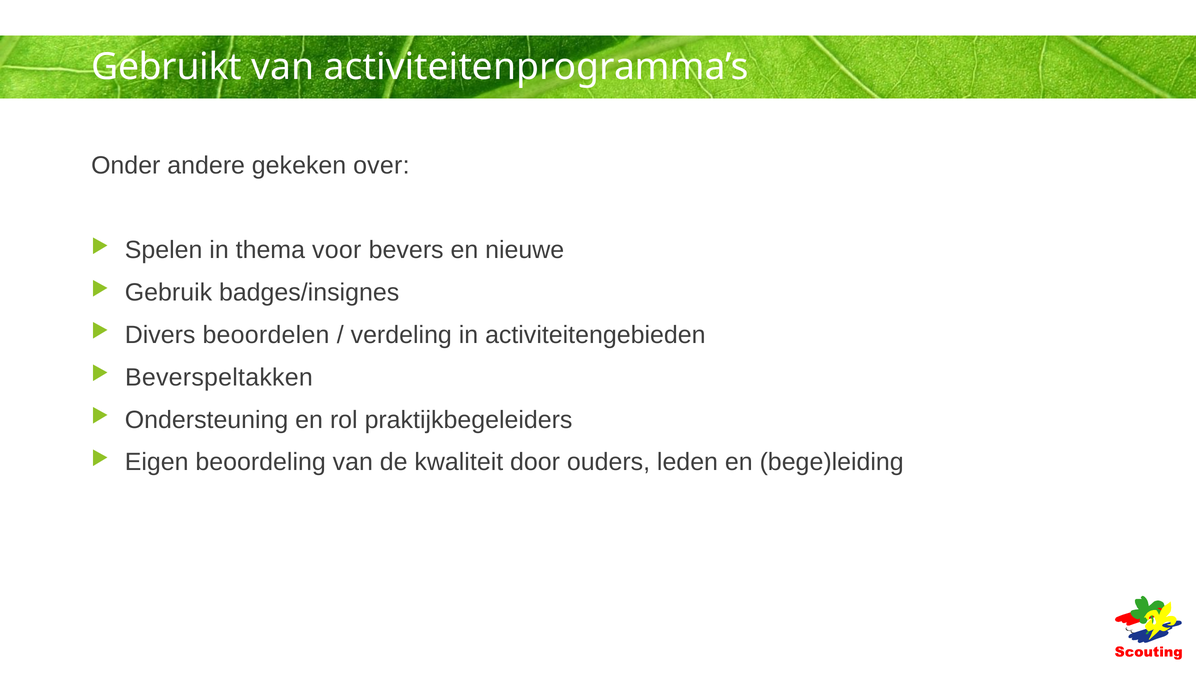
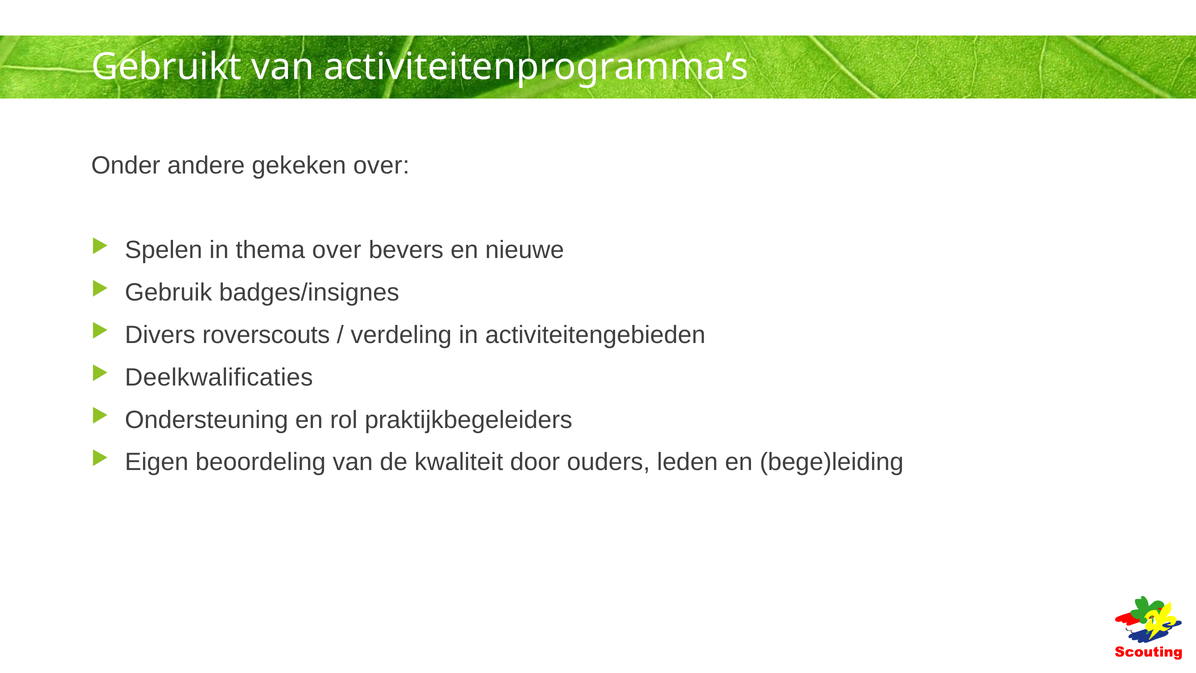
thema voor: voor -> over (337, 250)
beoordelen: beoordelen -> roverscouts (266, 335)
Beverspeltakken: Beverspeltakken -> Deelkwalificaties (219, 377)
